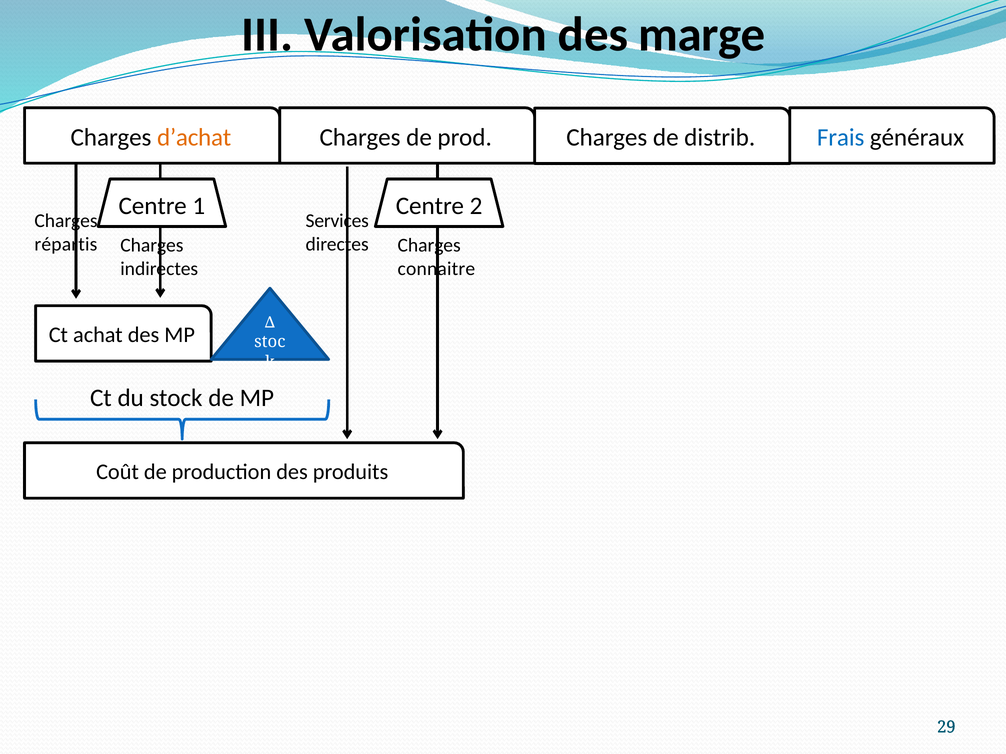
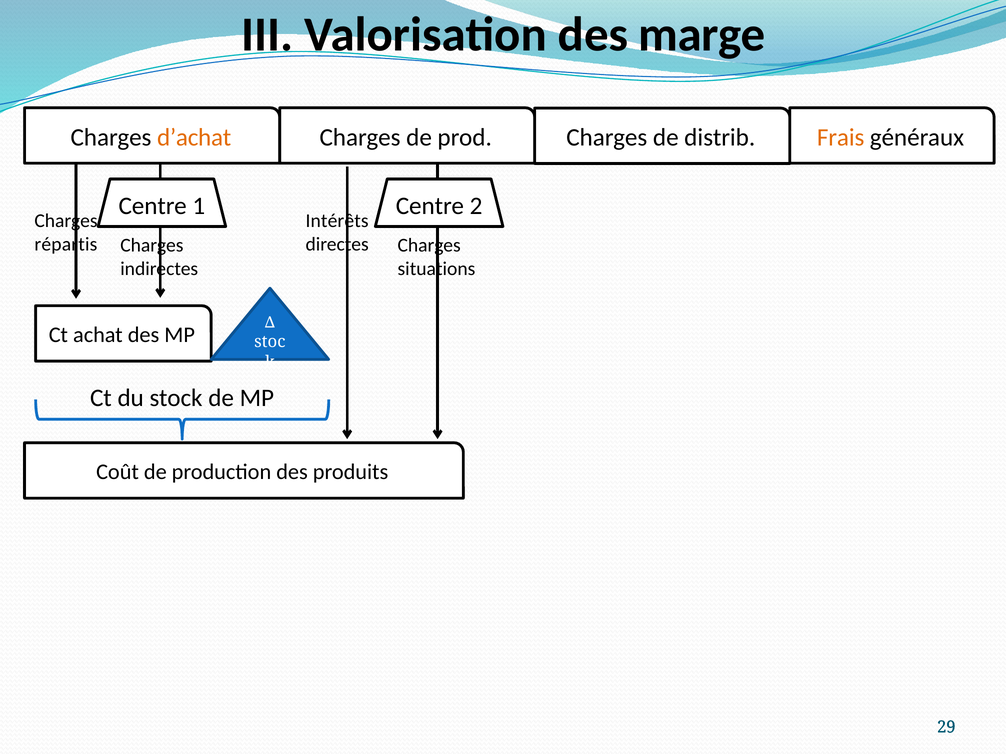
Frais colour: blue -> orange (841, 137)
Services: Services -> Intérêts (337, 221)
connaitre: connaitre -> situations (436, 269)
